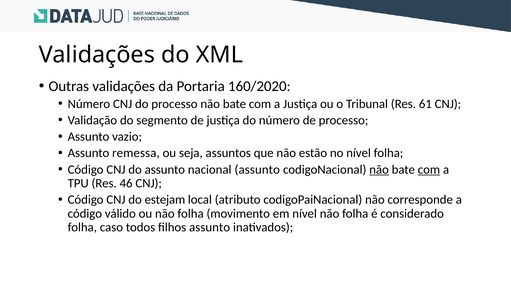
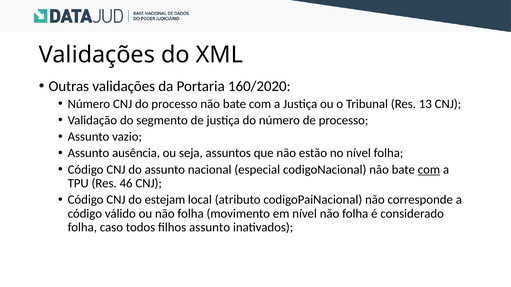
61: 61 -> 13 (425, 104)
remessa: remessa -> ausência (136, 153)
nacional assunto: assunto -> especial (257, 170)
não underline: present -> none (379, 170)
